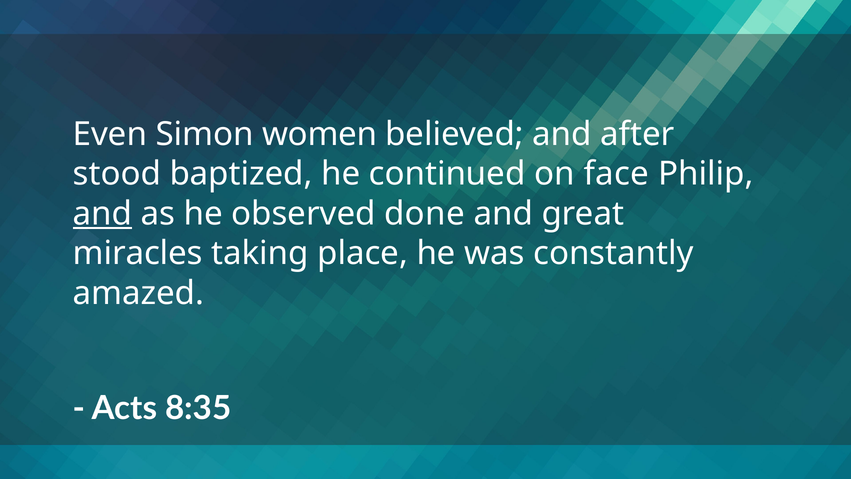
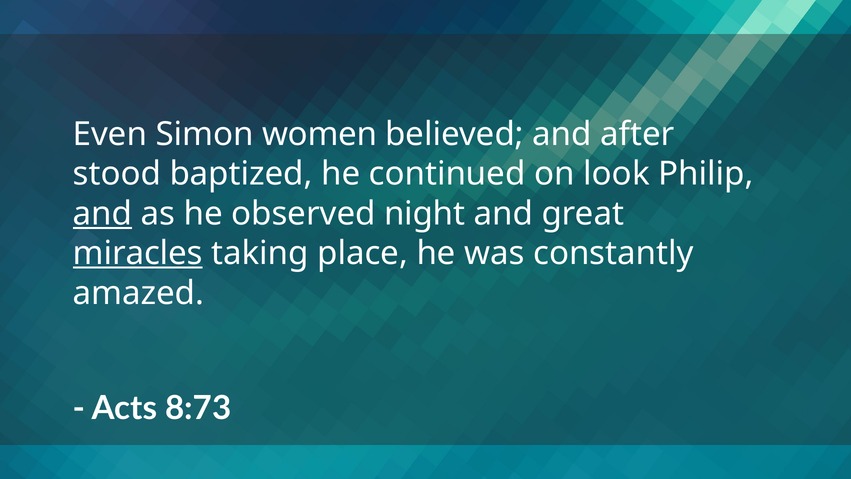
face: face -> look (616, 174)
done: done -> night (425, 214)
miracles underline: none -> present (138, 253)
8:35: 8:35 -> 8:73 (198, 408)
